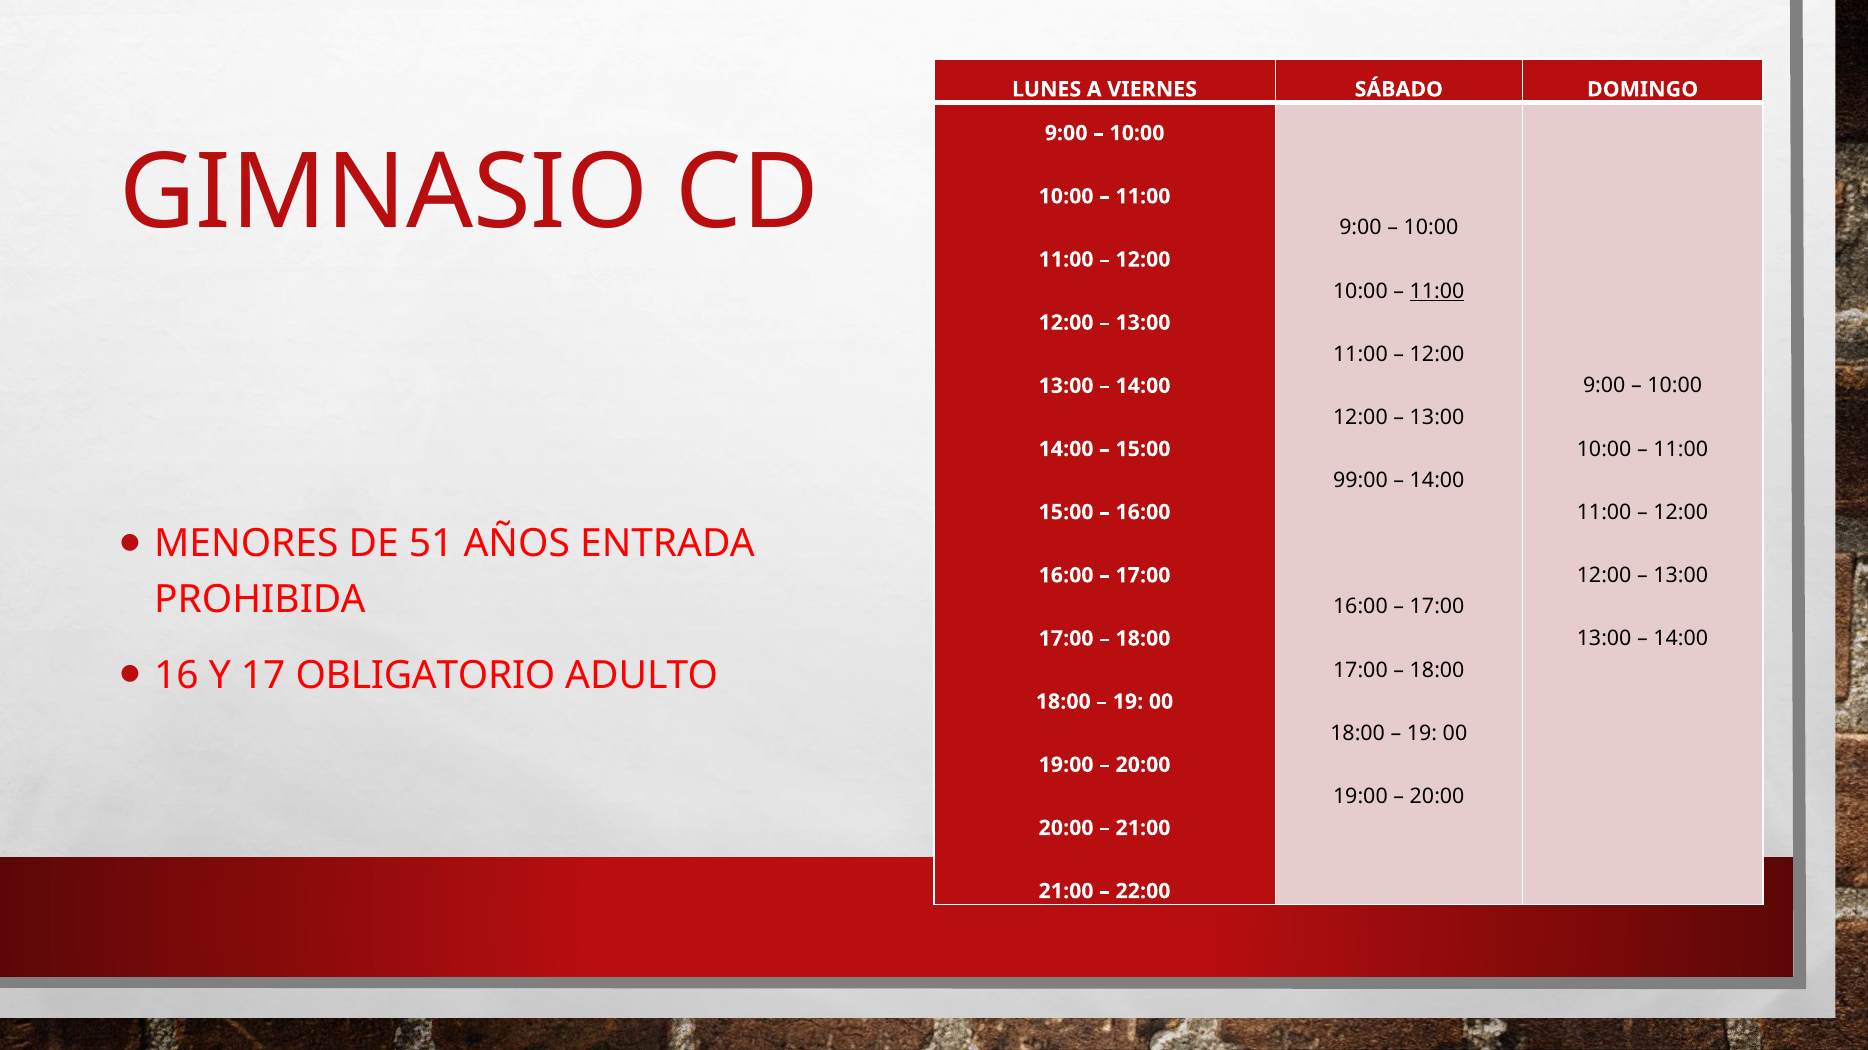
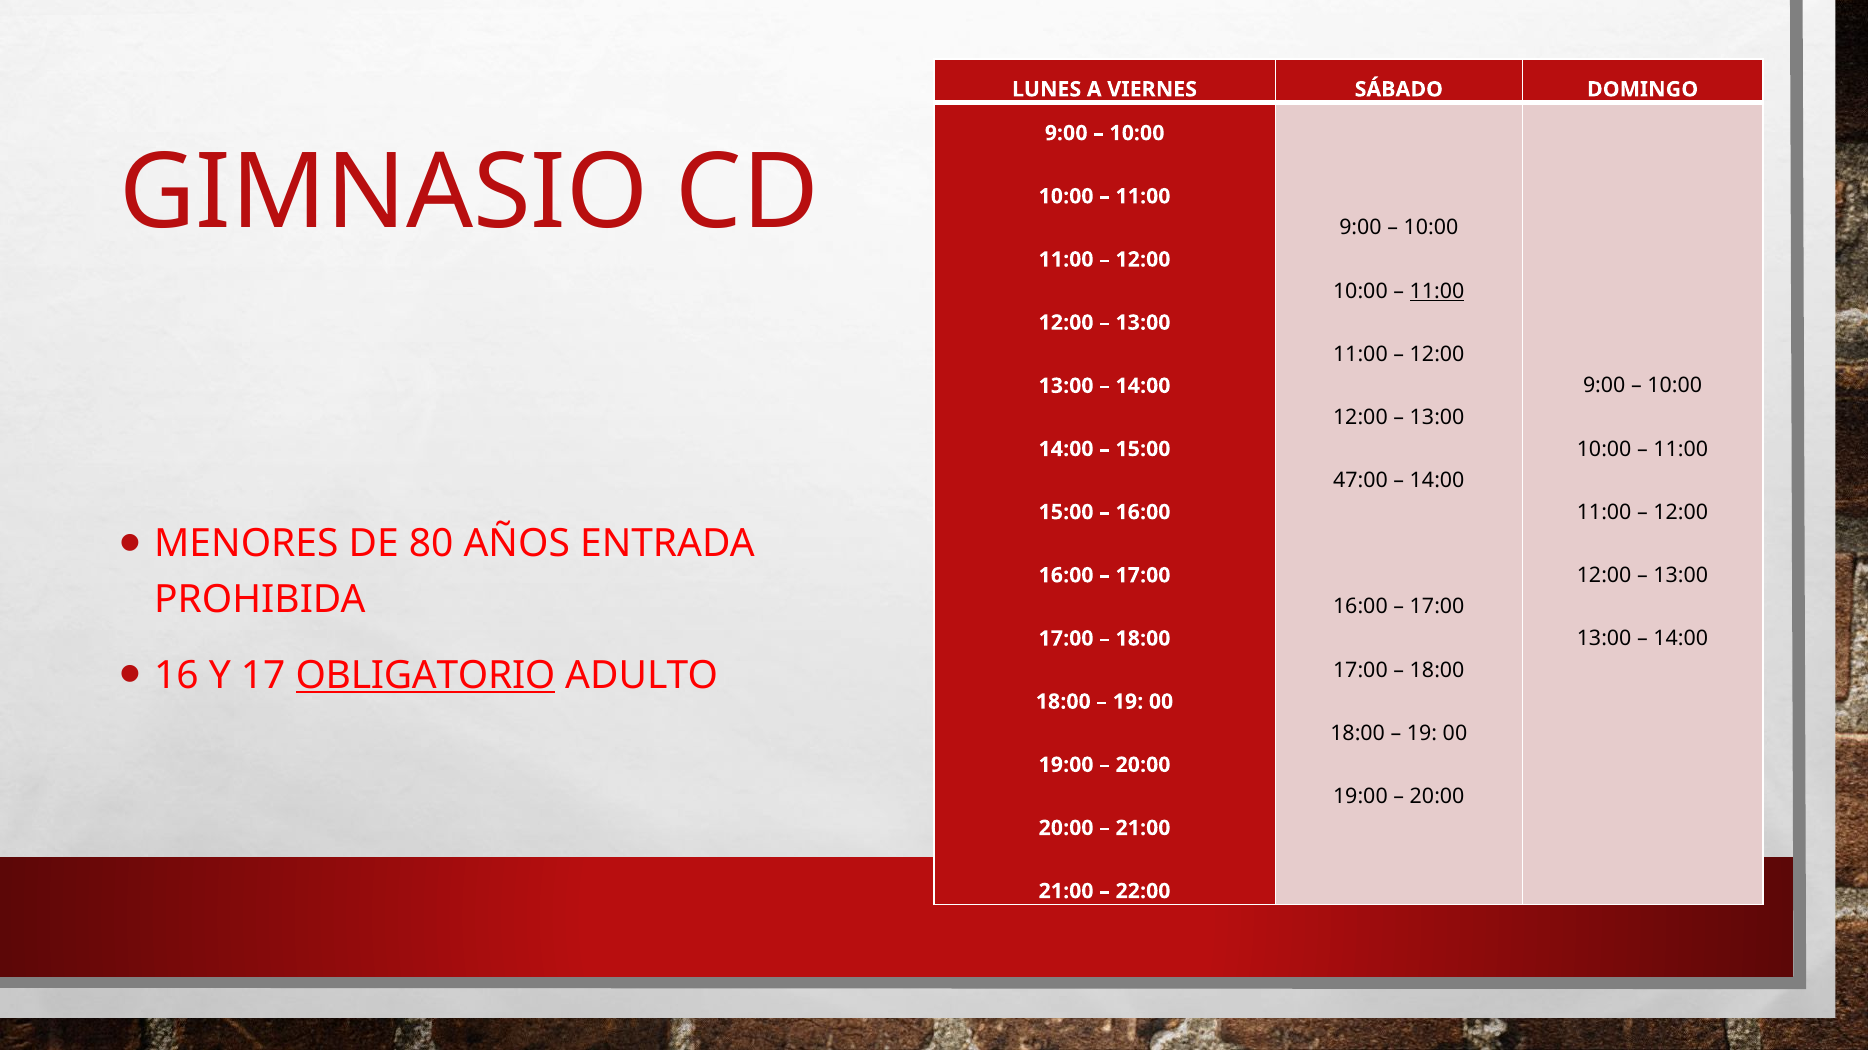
99:00: 99:00 -> 47:00 (1360, 481)
51: 51 -> 80 (431, 545)
OBLIGATORIO underline: none -> present (425, 676)
